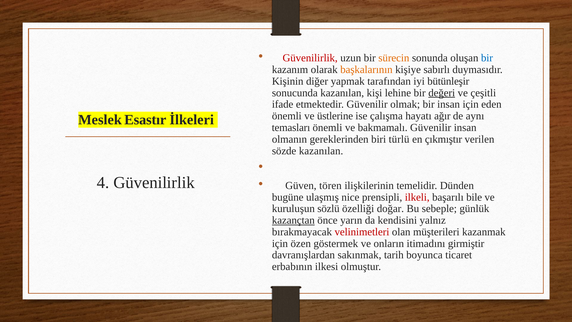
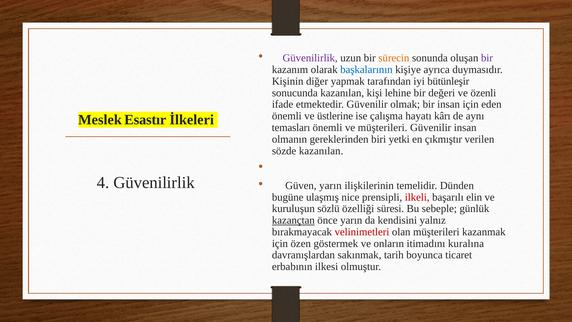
Güvenilirlik colour: red -> purple (310, 58)
bir colour: blue -> purple (487, 58)
başkalarının colour: orange -> blue (366, 70)
sabırlı: sabırlı -> ayrıca (437, 70)
değeri underline: present -> none (442, 93)
çeşitli: çeşitli -> özenli (483, 93)
ağır: ağır -> kârı (442, 116)
ve bakmamalı: bakmamalı -> müşterileri (383, 128)
türlü: türlü -> yetki (399, 139)
Güven tören: tören -> yarın (330, 185)
bile: bile -> elin (474, 197)
doğar: doğar -> süresi (390, 209)
girmiştir: girmiştir -> kuralına (466, 243)
